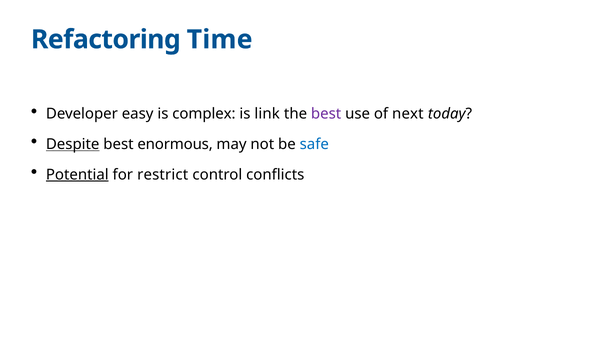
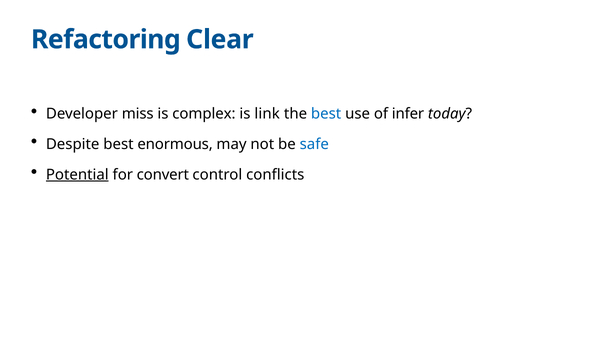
Time: Time -> Clear (220, 39)
easy: easy -> miss (138, 114)
best colour: purple -> blue (326, 114)
next: next -> infer (408, 114)
Despite underline: present -> none (73, 144)
restrict: restrict -> convert (163, 174)
